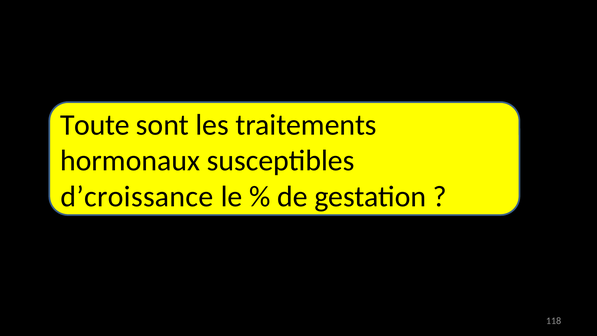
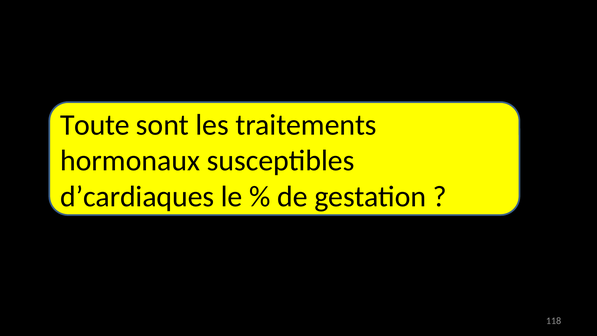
d’croissance: d’croissance -> d’cardiaques (137, 196)
